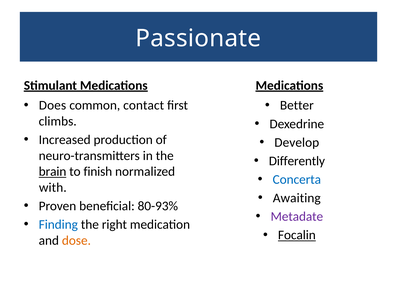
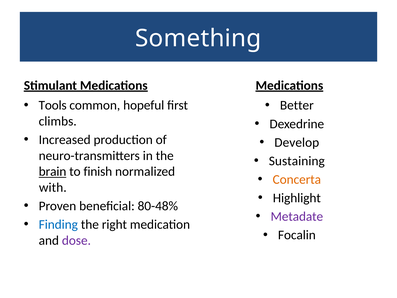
Passionate: Passionate -> Something (198, 38)
Does: Does -> Tools (53, 105)
contact: contact -> hopeful (144, 105)
Differently: Differently -> Sustaining (297, 161)
Concerta colour: blue -> orange (297, 179)
Awaiting: Awaiting -> Highlight (297, 198)
80-93%: 80-93% -> 80-48% (158, 206)
Focalin underline: present -> none (297, 235)
dose colour: orange -> purple (76, 240)
